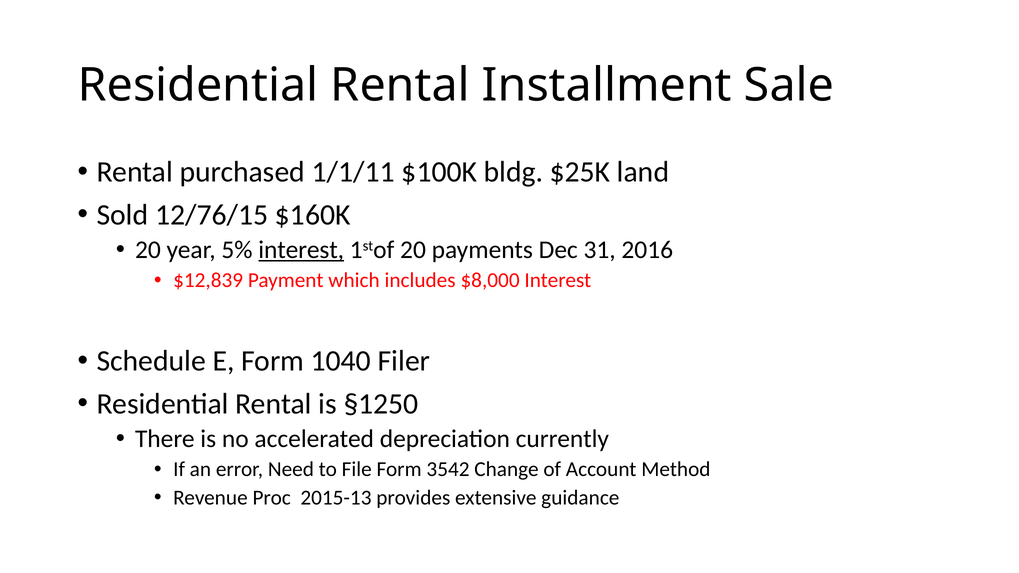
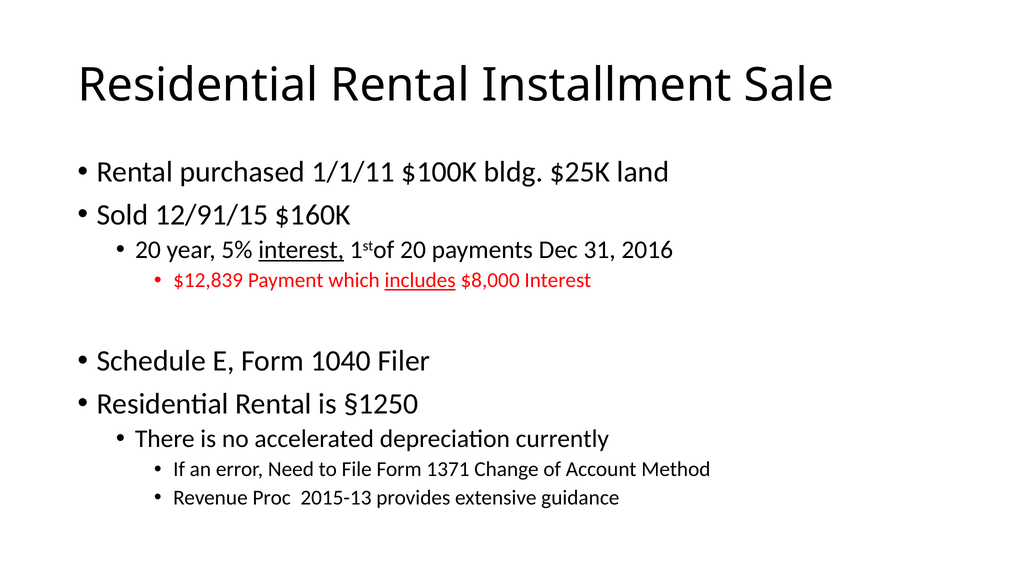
12/76/15: 12/76/15 -> 12/91/15 (212, 215)
includes underline: none -> present (420, 281)
3542: 3542 -> 1371 (448, 470)
